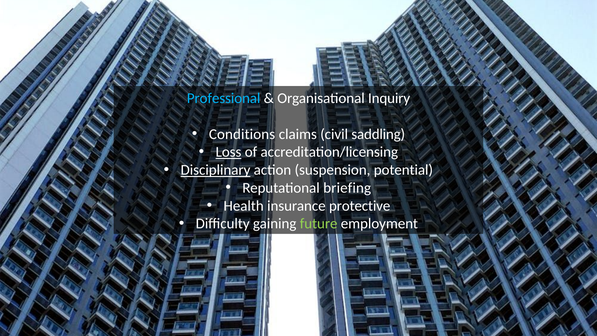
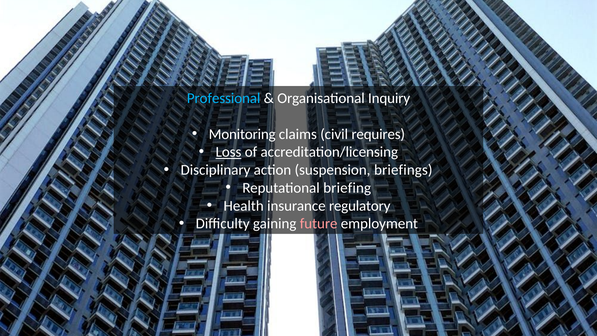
Conditions: Conditions -> Monitoring (242, 134)
saddling: saddling -> requires (378, 134)
Disciplinary underline: present -> none (216, 170)
potential: potential -> briefings (403, 170)
protective: protective -> regulatory (360, 206)
future colour: light green -> pink (319, 224)
